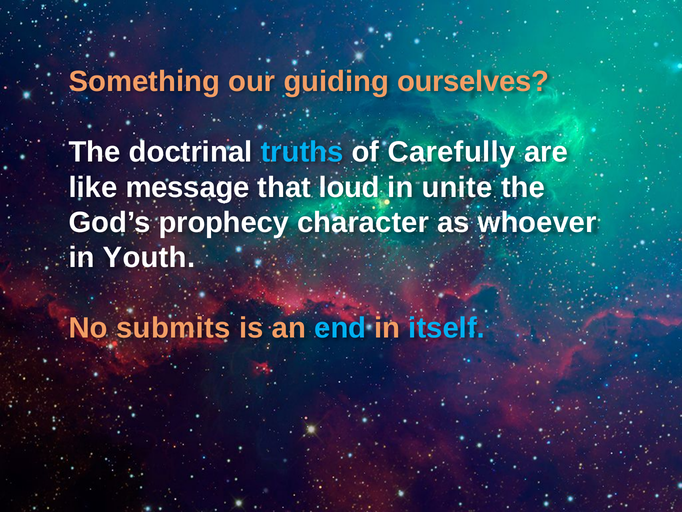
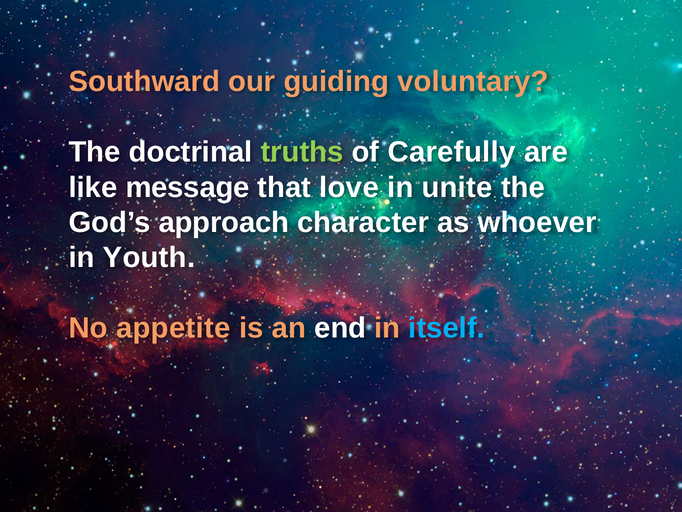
Something: Something -> Southward (144, 82)
ourselves: ourselves -> voluntary (473, 82)
truths colour: light blue -> light green (302, 152)
loud: loud -> love (349, 187)
prophecy: prophecy -> approach (224, 222)
submits: submits -> appetite (173, 328)
end colour: light blue -> white (340, 328)
